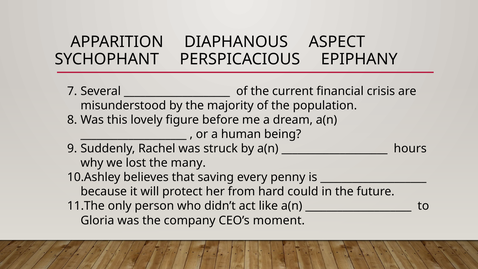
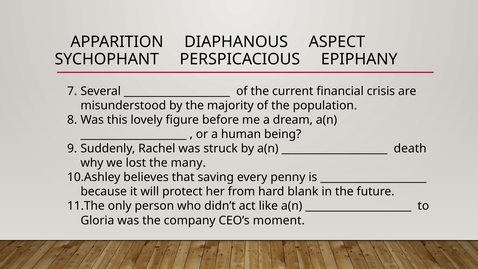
hours: hours -> death (410, 149)
could: could -> blank (303, 192)
